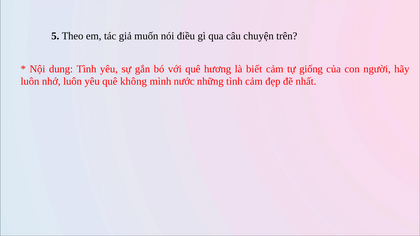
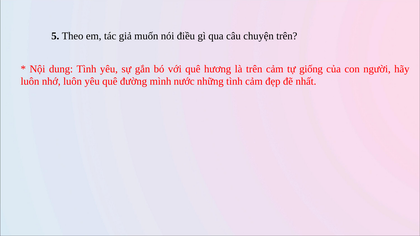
là biết: biết -> trên (254, 69)
không: không -> đường (134, 82)
